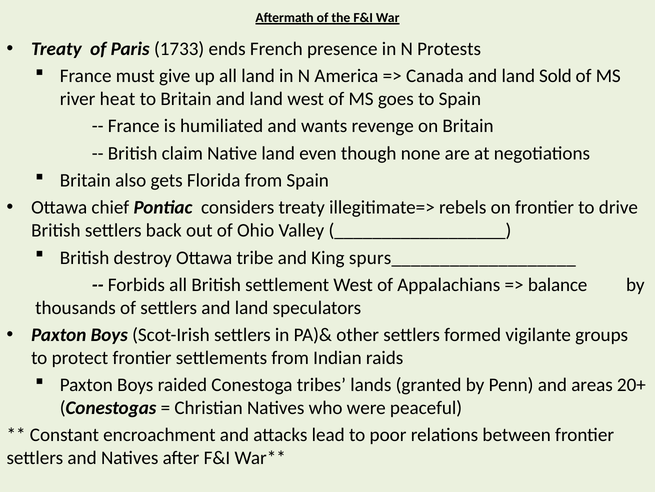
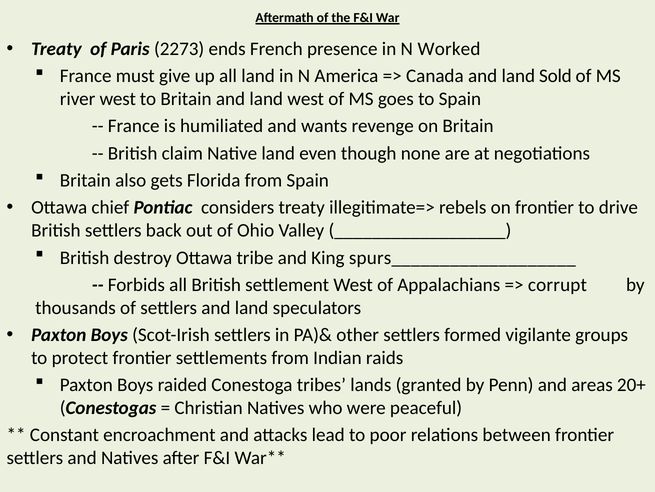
1733: 1733 -> 2273 (179, 49)
Protests: Protests -> Worked (449, 49)
river heat: heat -> west (118, 99)
balance: balance -> corrupt (557, 284)
